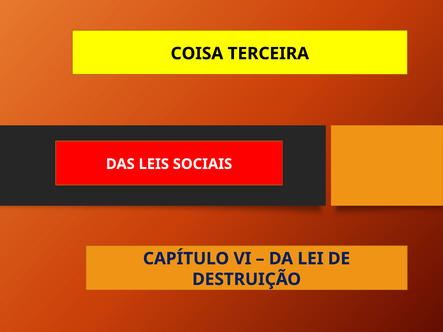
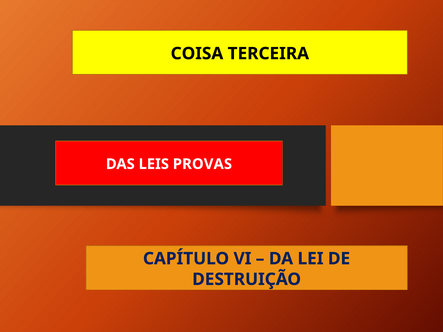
SOCIAIS: SOCIAIS -> PROVAS (202, 164)
